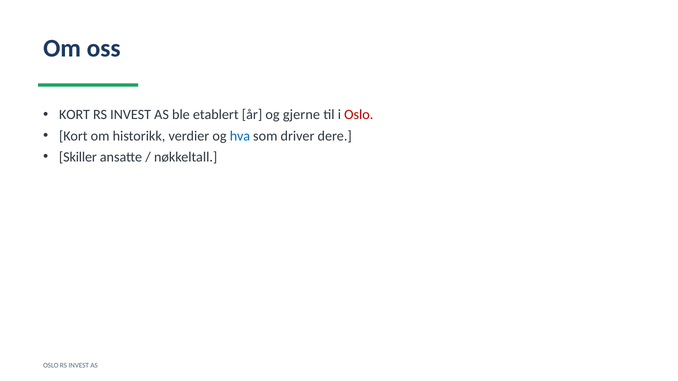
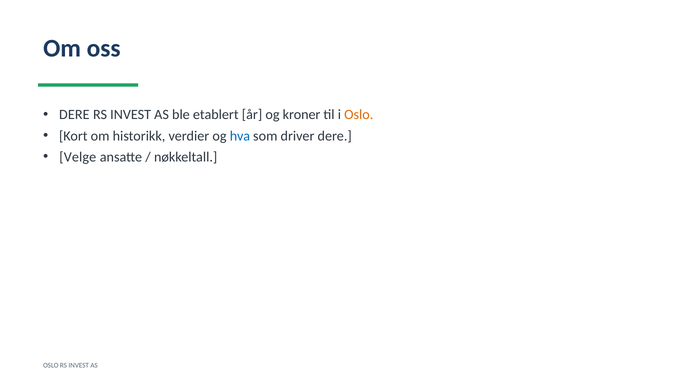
KORT: KORT -> DERE (74, 115)
gjerne: gjerne -> kroner (302, 115)
Oslo colour: red -> orange (359, 115)
Skiller: Skiller -> Velge (78, 157)
